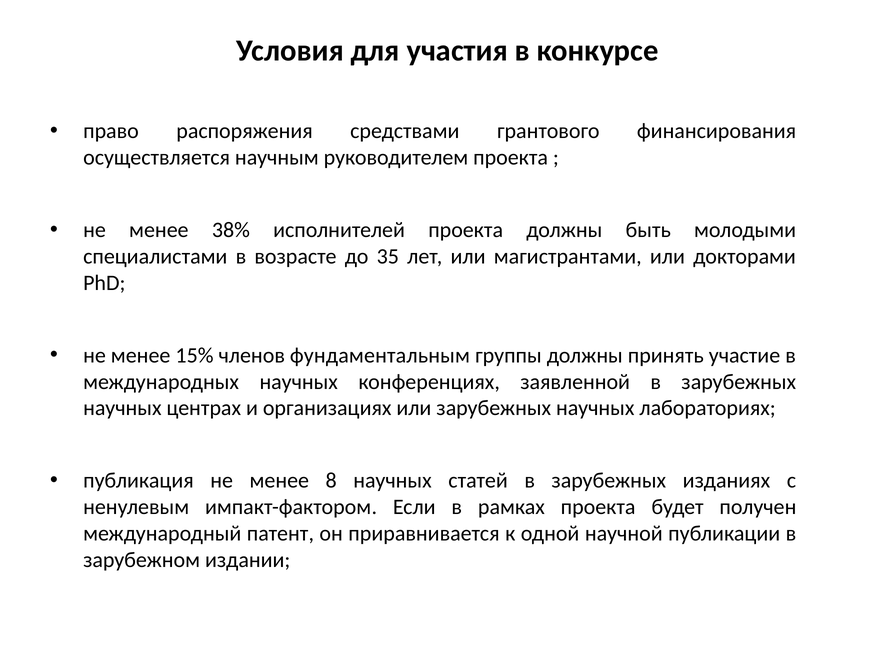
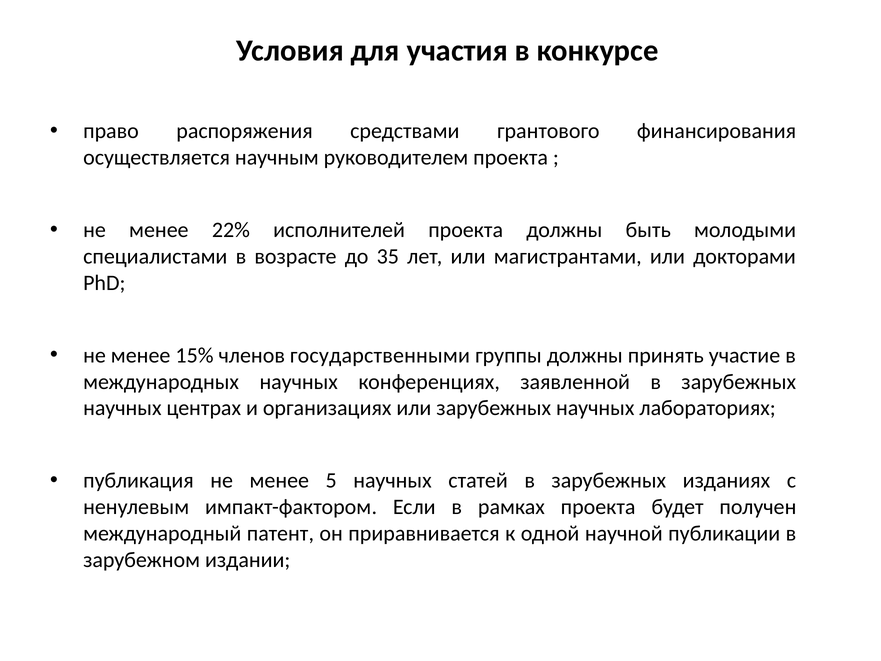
38%: 38% -> 22% (231, 230)
фундаментальным: фундаментальным -> государственными (380, 355)
8: 8 -> 5 (331, 480)
